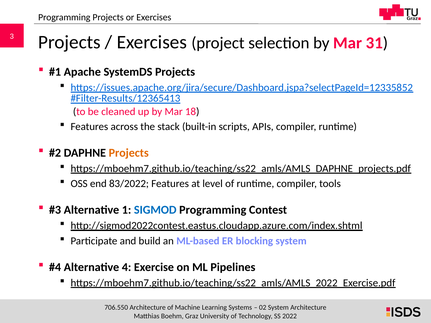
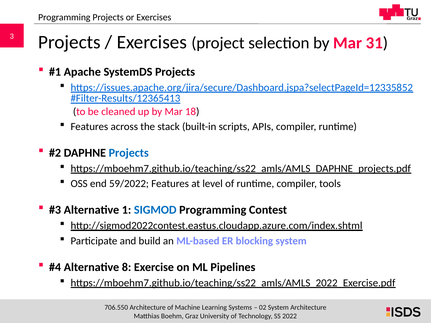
Projects colour: orange -> blue (129, 153)
83/2022: 83/2022 -> 59/2022 (129, 184)
4: 4 -> 8 (127, 267)
